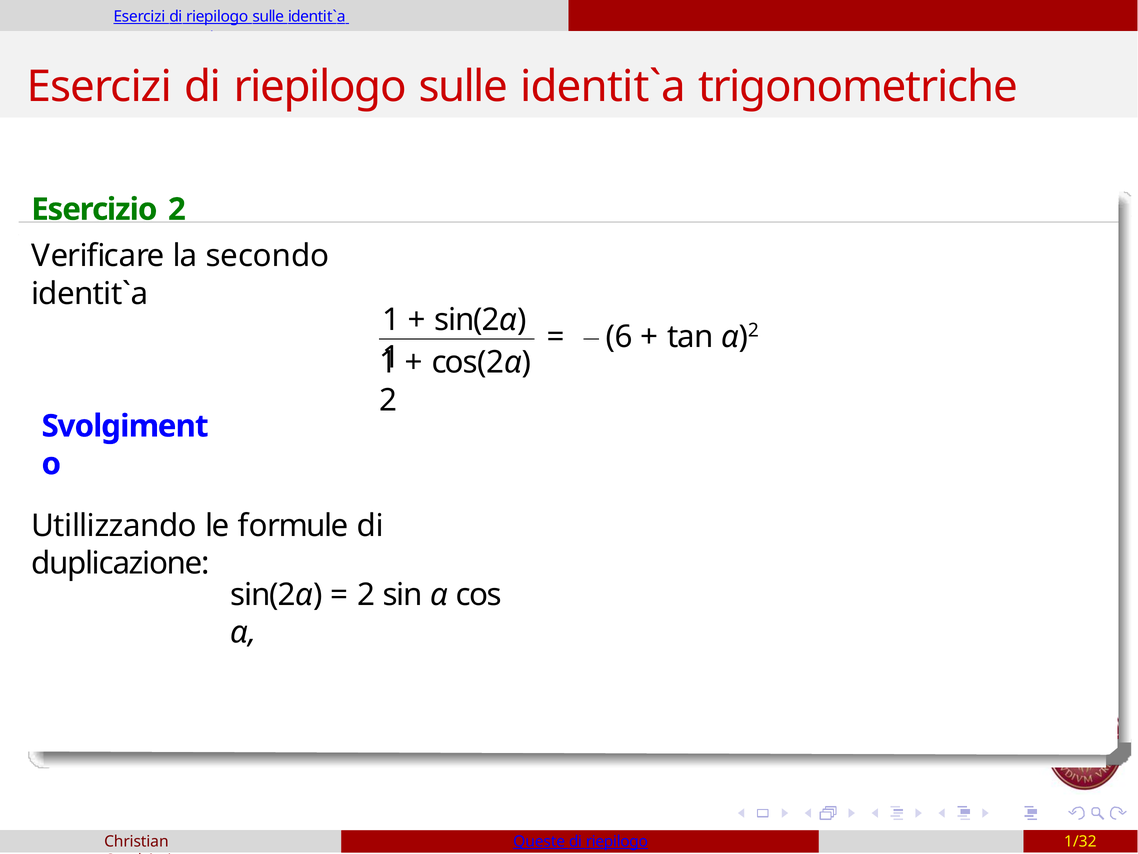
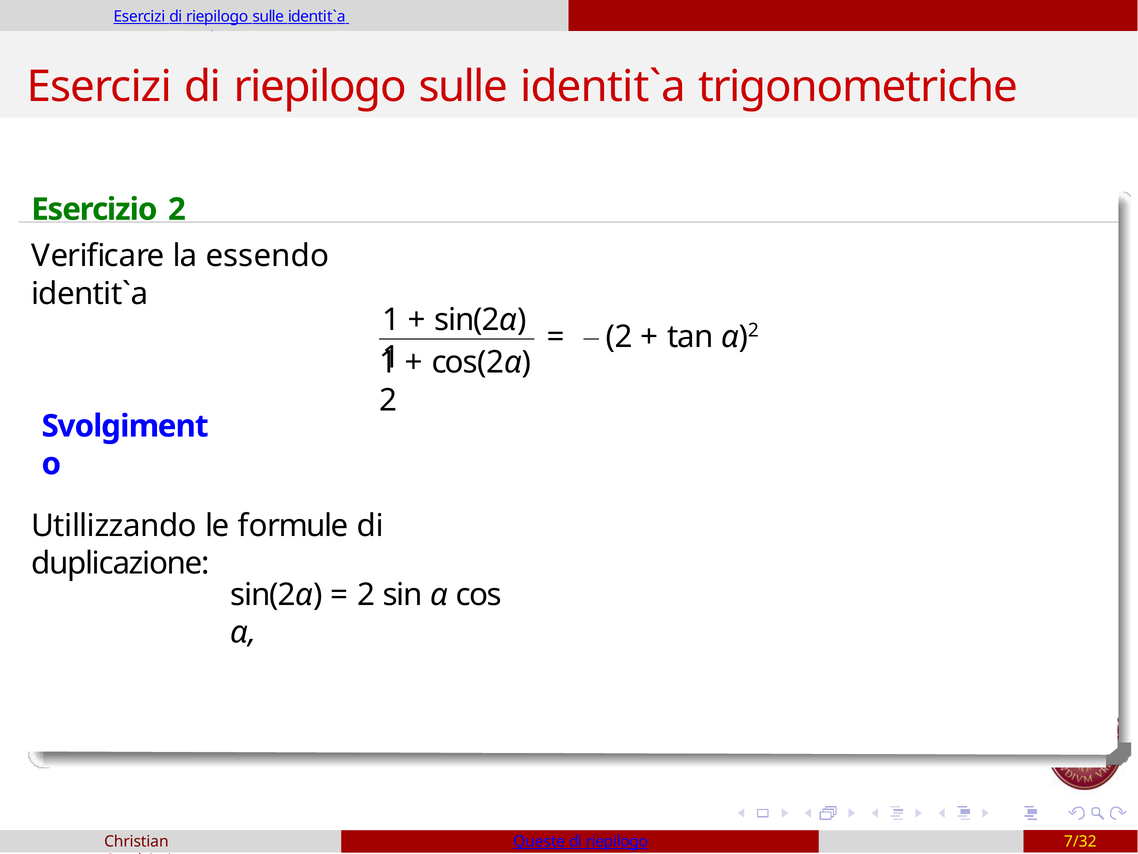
secondo: secondo -> essendo (267, 256)
6: 6 -> 2 (619, 337)
1/32: 1/32 -> 7/32 (1080, 842)
